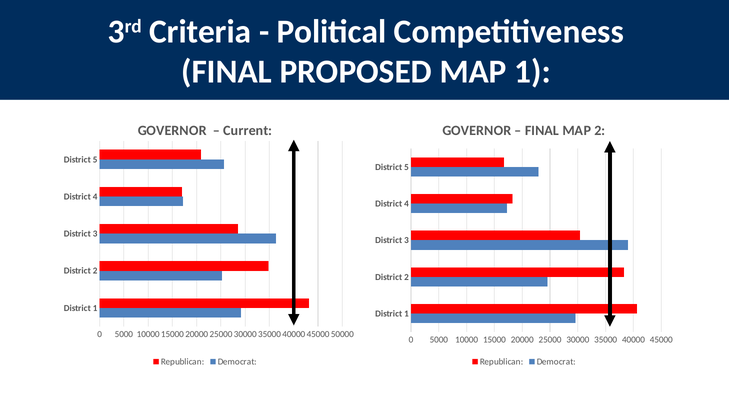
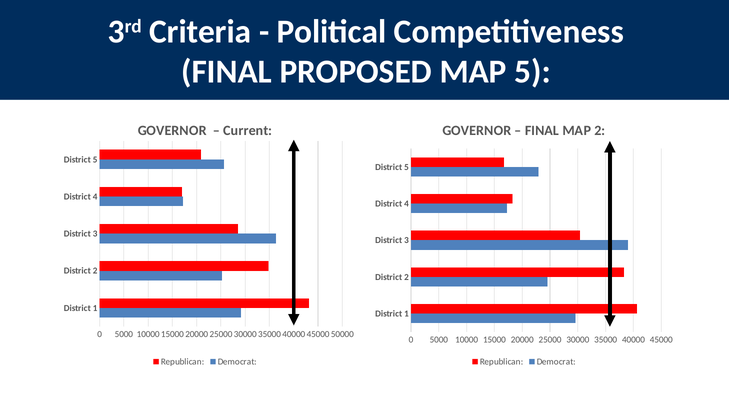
MAP 1: 1 -> 5 (533, 72)
